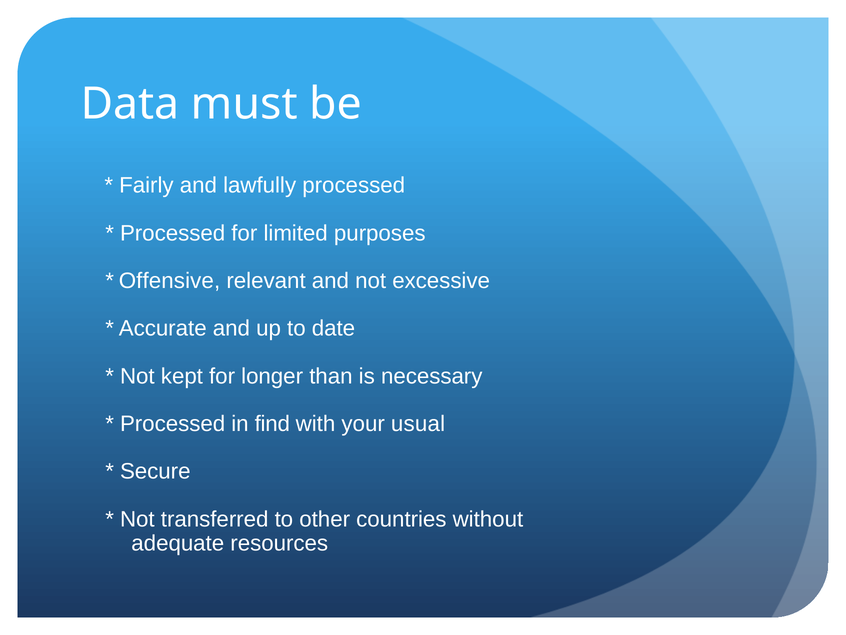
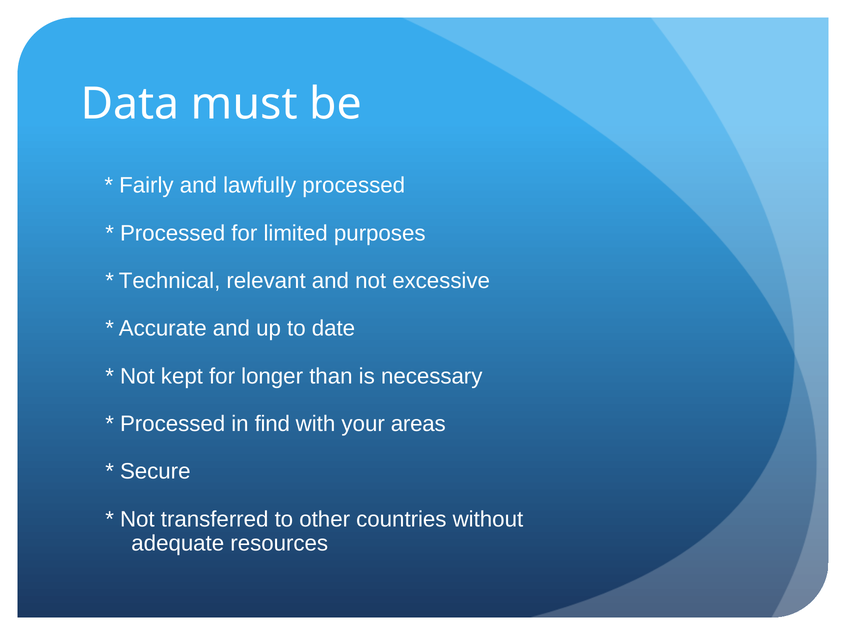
Offensive: Offensive -> Technical (170, 281)
usual: usual -> areas (418, 423)
